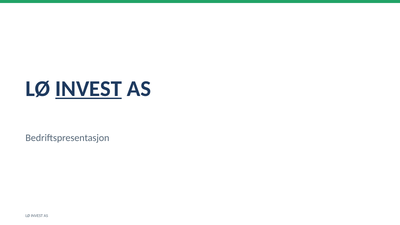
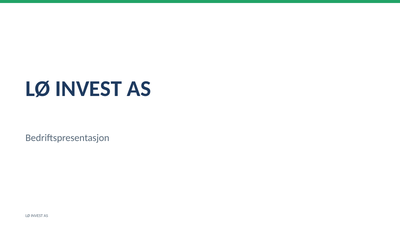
INVEST underline: present -> none (89, 89)
